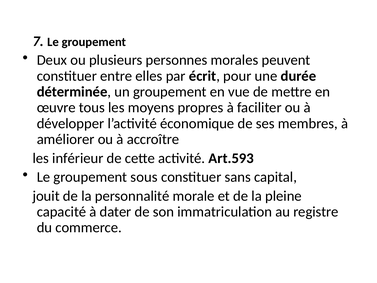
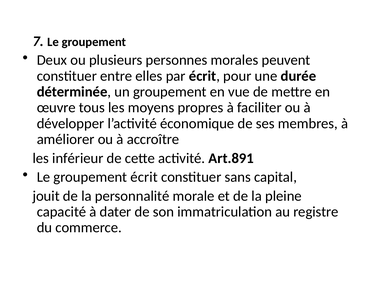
Art.593: Art.593 -> Art.891 (231, 158)
groupement sous: sous -> écrit (144, 177)
